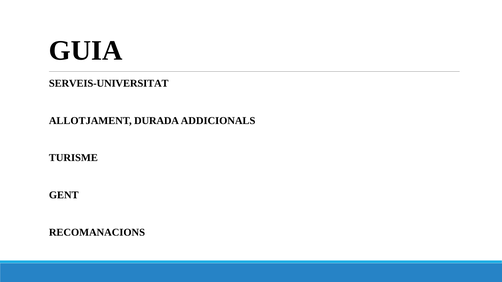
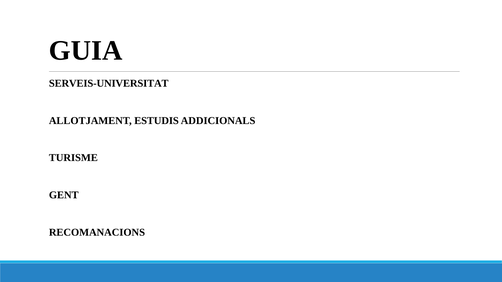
DURADA: DURADA -> ESTUDIS (157, 121)
